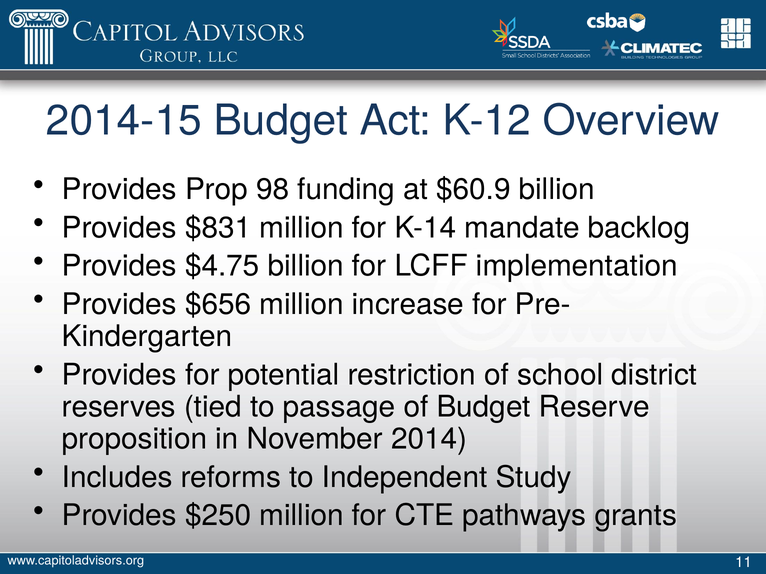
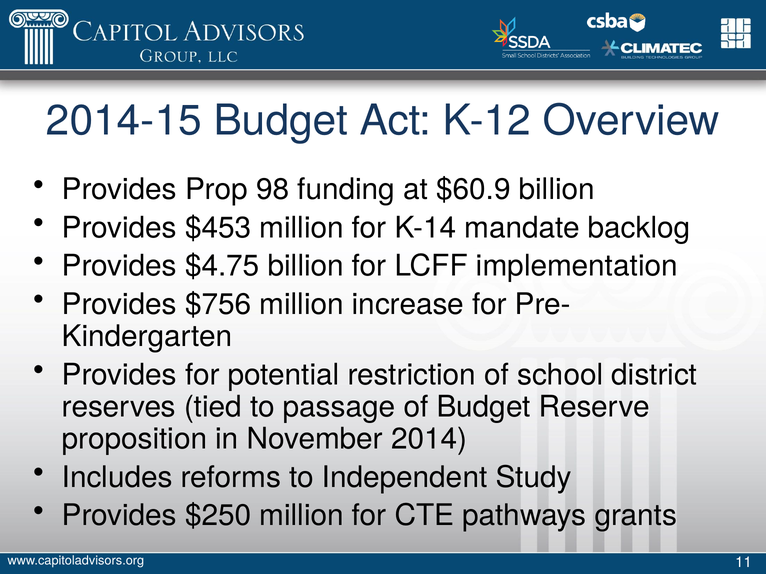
$831: $831 -> $453 (218, 228)
$656: $656 -> $756 (218, 305)
